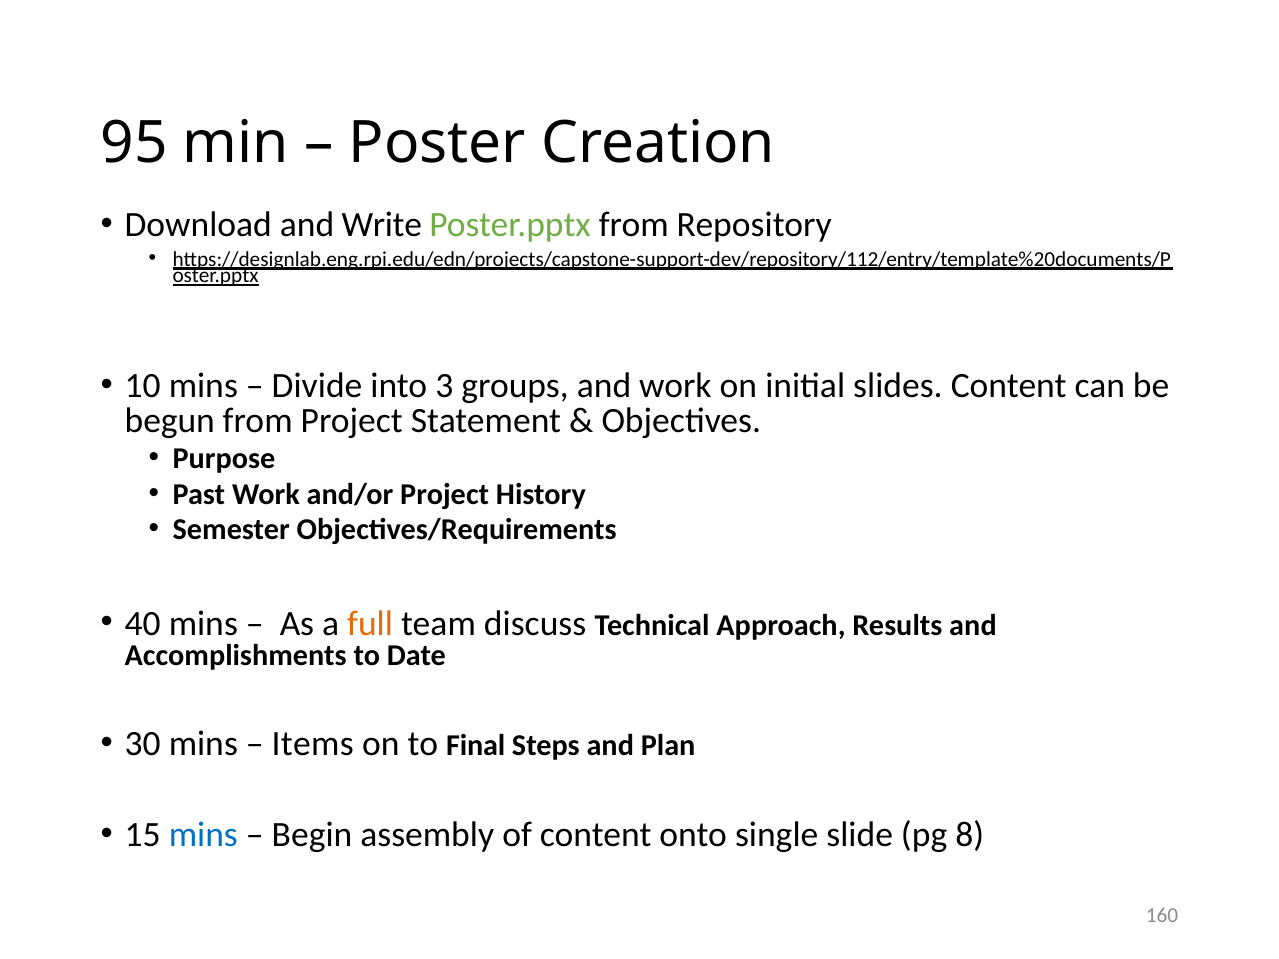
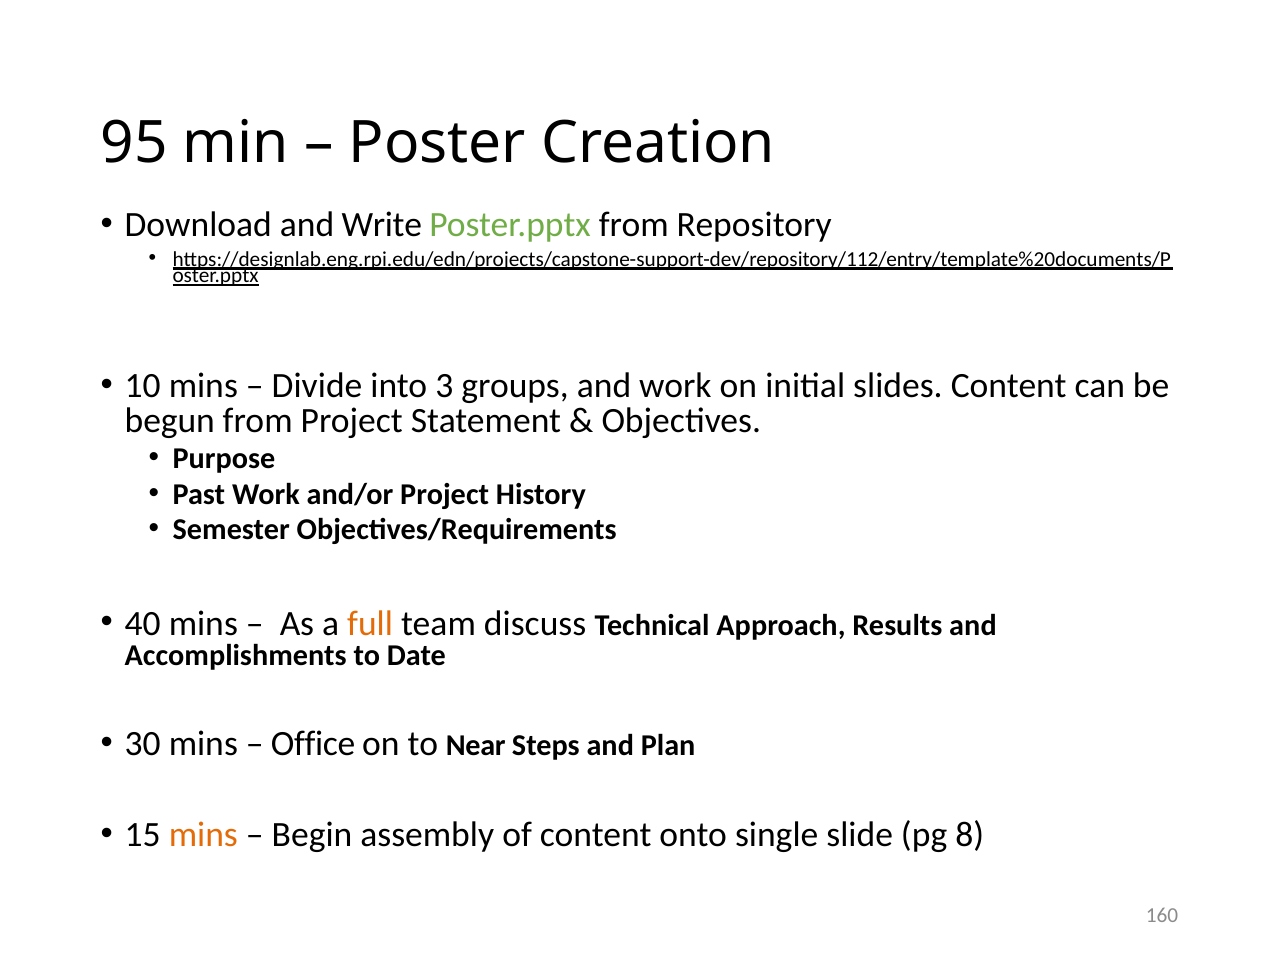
Items: Items -> Office (313, 744)
Final: Final -> Near (476, 746)
mins colour: blue -> orange (203, 835)
